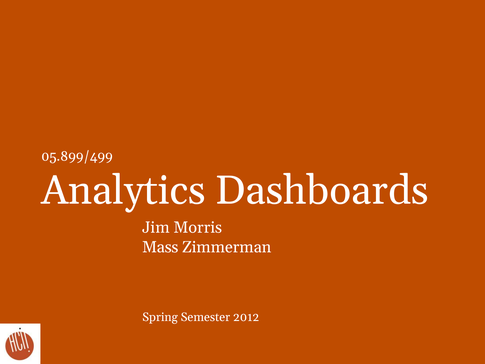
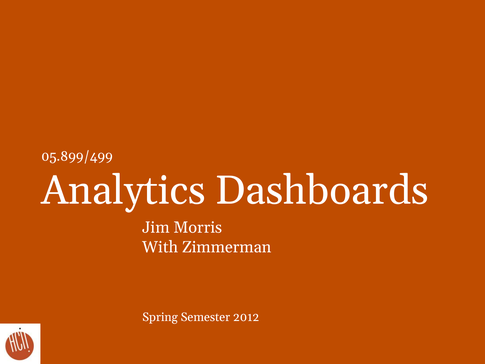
Mass: Mass -> With (160, 247)
